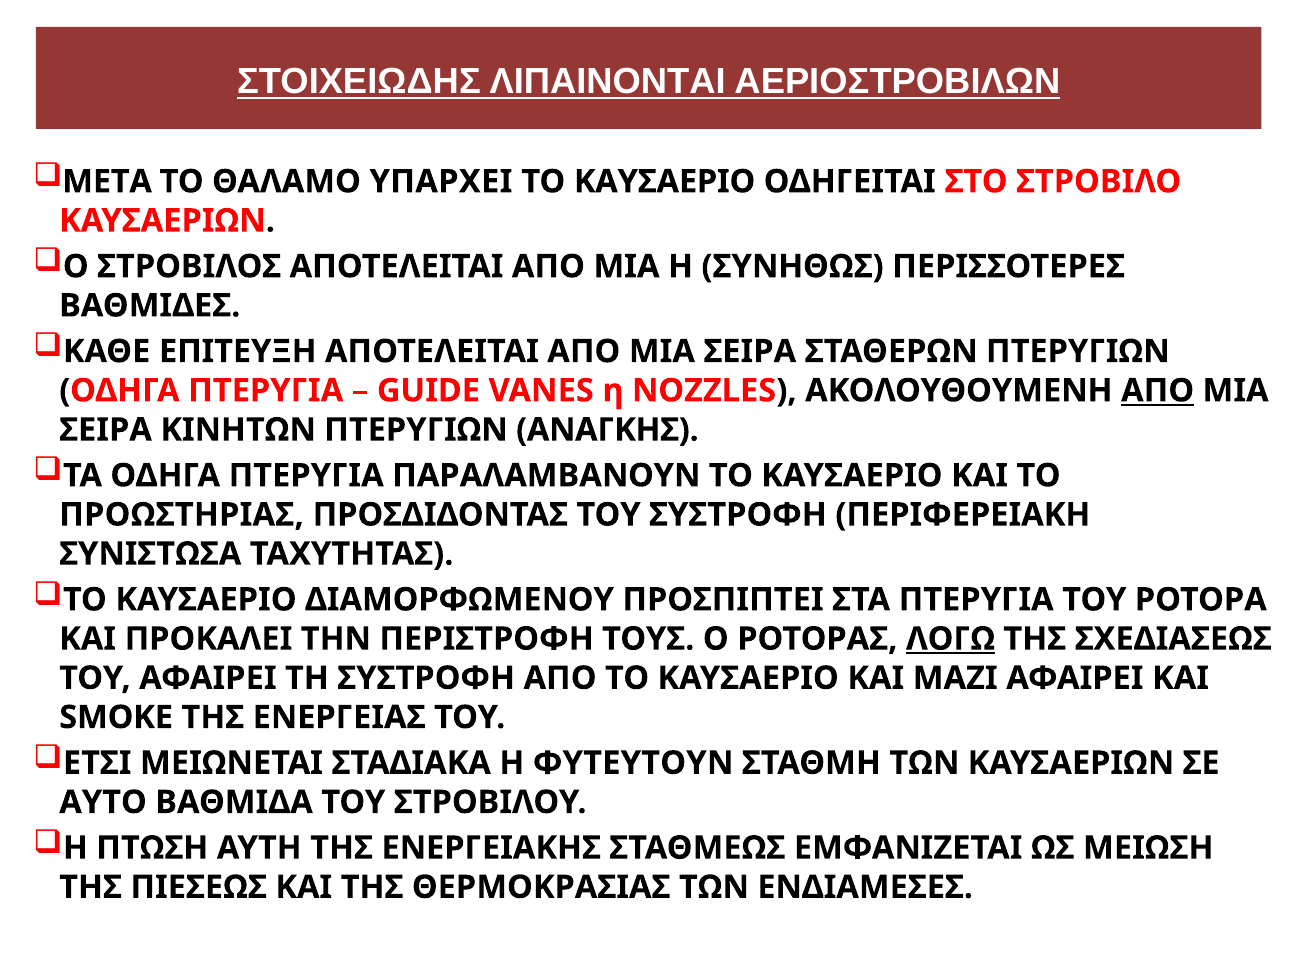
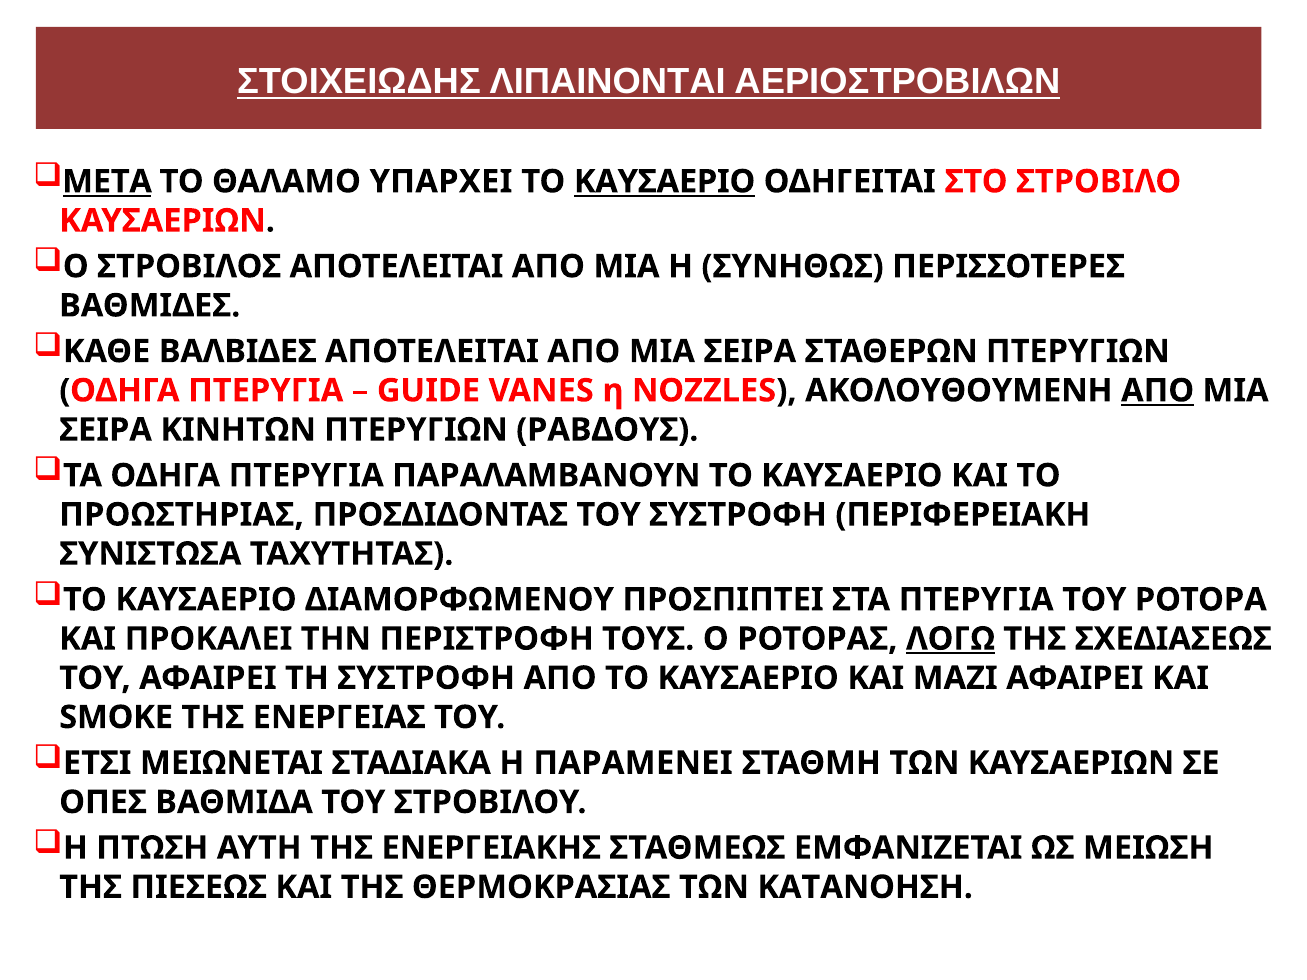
ΜΕΤΑ underline: none -> present (107, 182)
ΚΑΥΣΑΕΡΙΟ underline: none -> present (665, 182)
ΕΠΙΤΕΥΞΗ: ΕΠΙΤΕΥΞΗ -> ΒΑΛΒΙΔΕΣ (238, 352)
ΑΝΑΓΚΗΣ: ΑΝΑΓΚΗΣ -> ΡΑΒΔΟΥΣ (607, 430)
ΦΥΤΕΥΤΟΥΝ: ΦΥΤΕΥΤΟΥΝ -> ΠΑΡΑΜΕΝΕΙ (633, 763)
ΑΥΤΟ: ΑΥΤΟ -> ΟΠΕΣ (103, 802)
ΕΝΔΙΑΜΕΣΕΣ: ΕΝΔΙΑΜΕΣΕΣ -> ΚΑΤΑΝΟΗΣΗ (865, 887)
